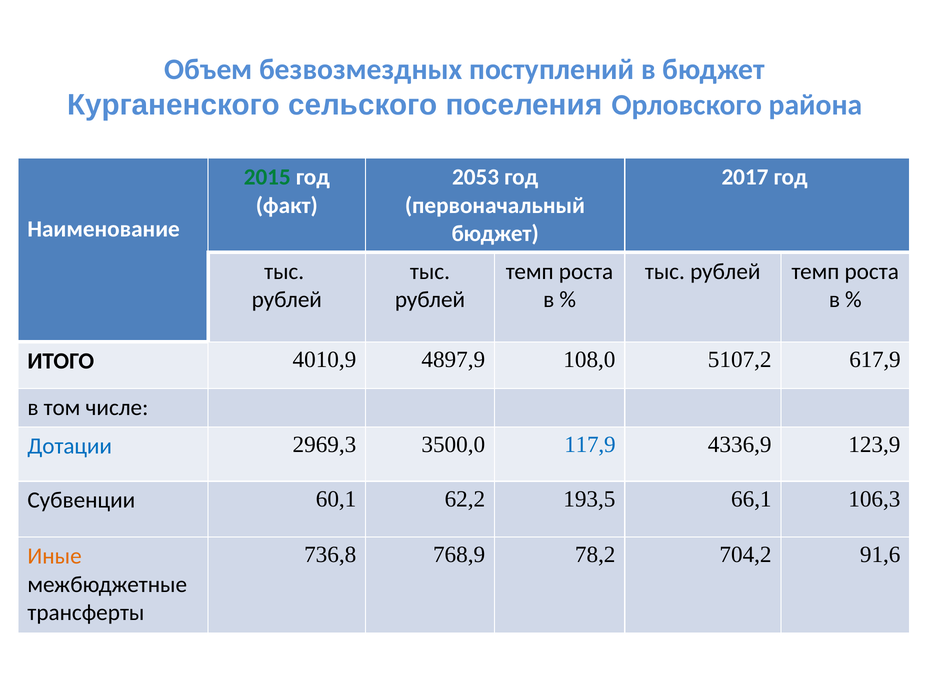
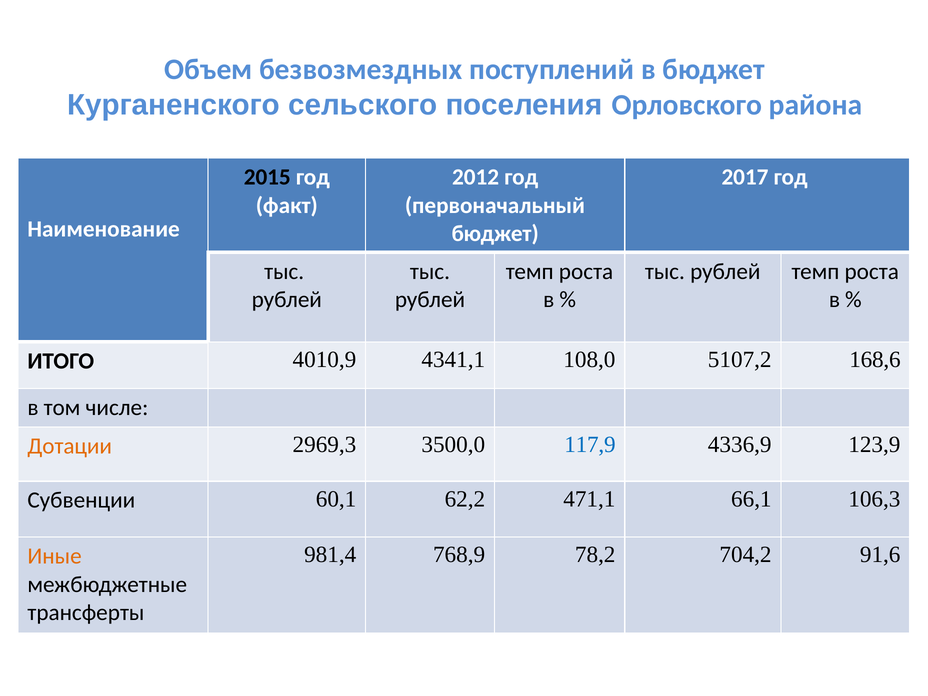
2015 colour: green -> black (267, 177)
2053: 2053 -> 2012 (476, 177)
4897,9: 4897,9 -> 4341,1 (453, 360)
617,9: 617,9 -> 168,6 (875, 360)
Дотации colour: blue -> orange (70, 446)
193,5: 193,5 -> 471,1 (589, 499)
736,8: 736,8 -> 981,4 (330, 555)
